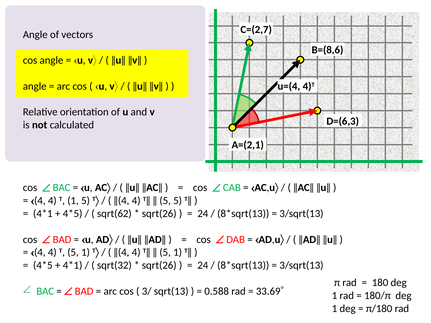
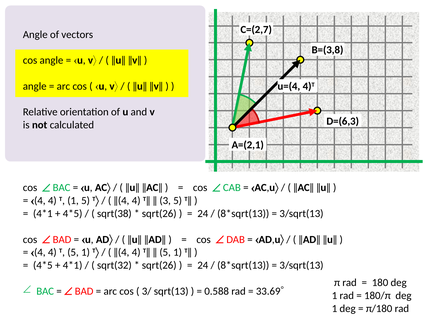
B=(8,6: B=(8,6 -> B=(3,8 (327, 50)
5: 5 -> 3 (165, 201)
sqrt(62: sqrt(62 -> sqrt(38 (114, 214)
